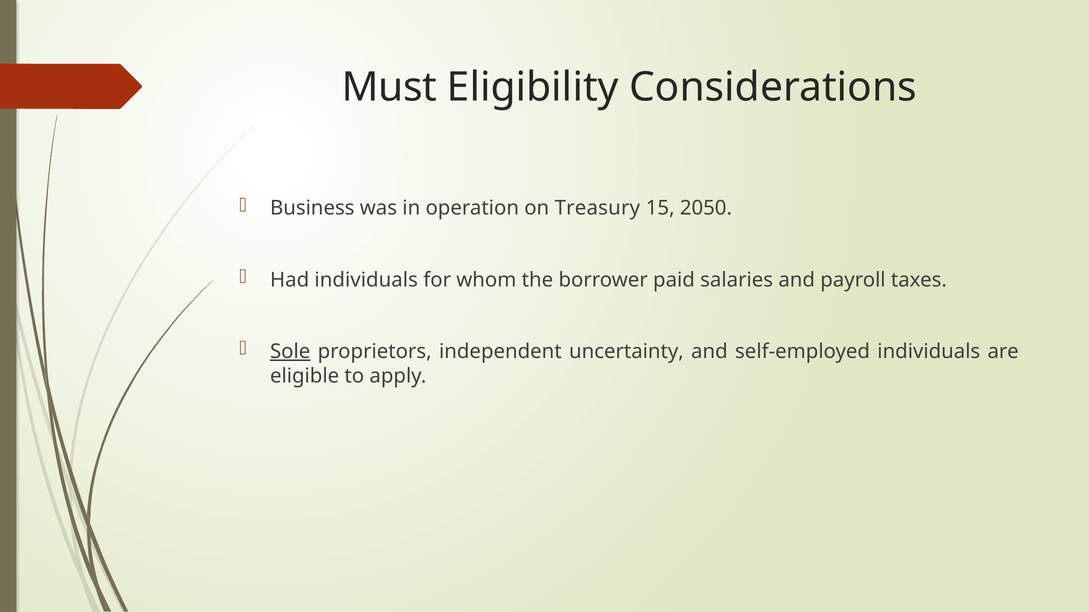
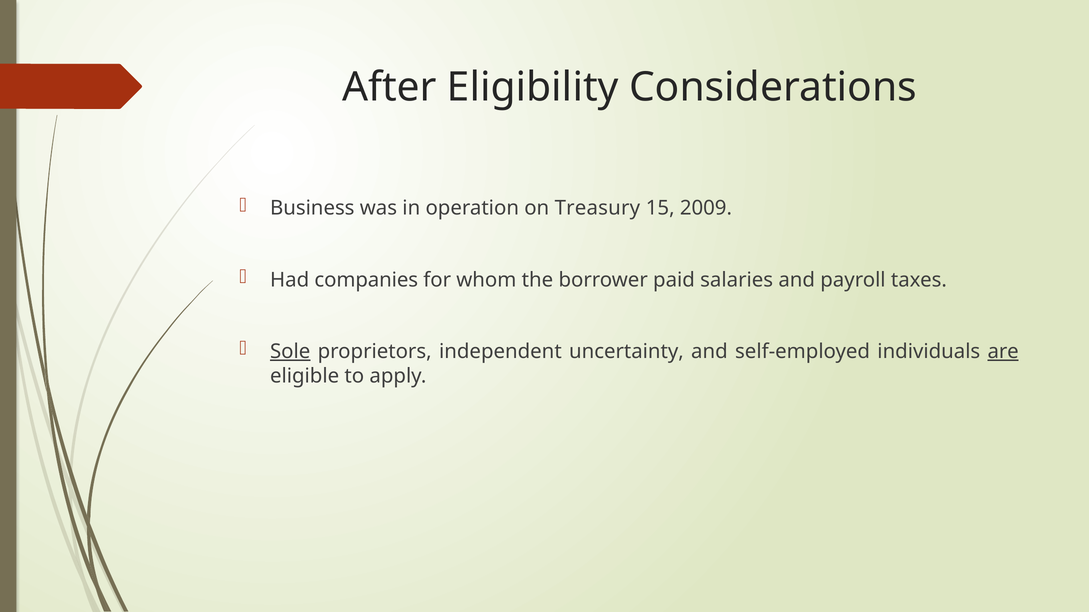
Must: Must -> After (389, 87)
2050: 2050 -> 2009 (706, 208)
Had individuals: individuals -> companies (366, 280)
are underline: none -> present (1003, 352)
